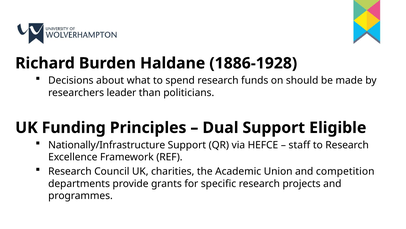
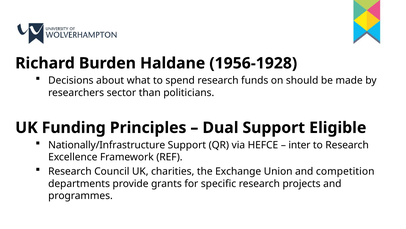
1886-1928: 1886-1928 -> 1956-1928 (253, 63)
leader: leader -> sector (121, 92)
staff: staff -> inter (299, 145)
Academic: Academic -> Exchange (238, 171)
